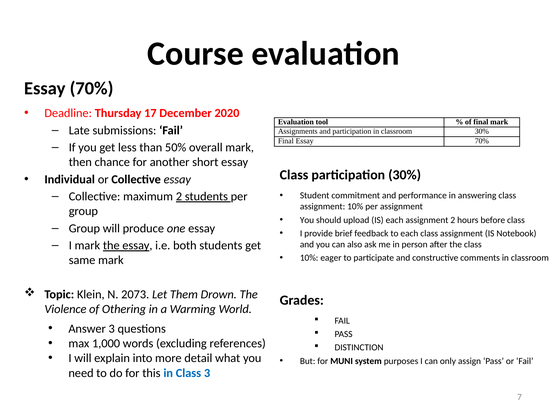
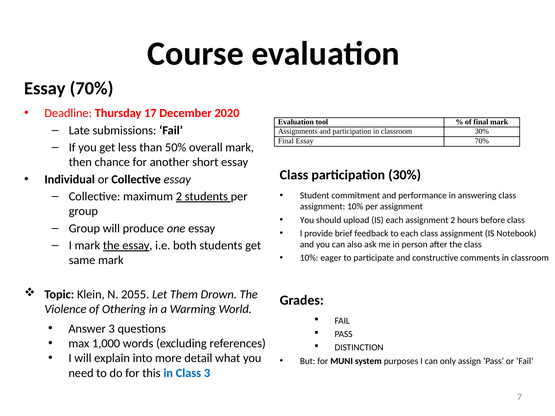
2073: 2073 -> 2055 (135, 295)
